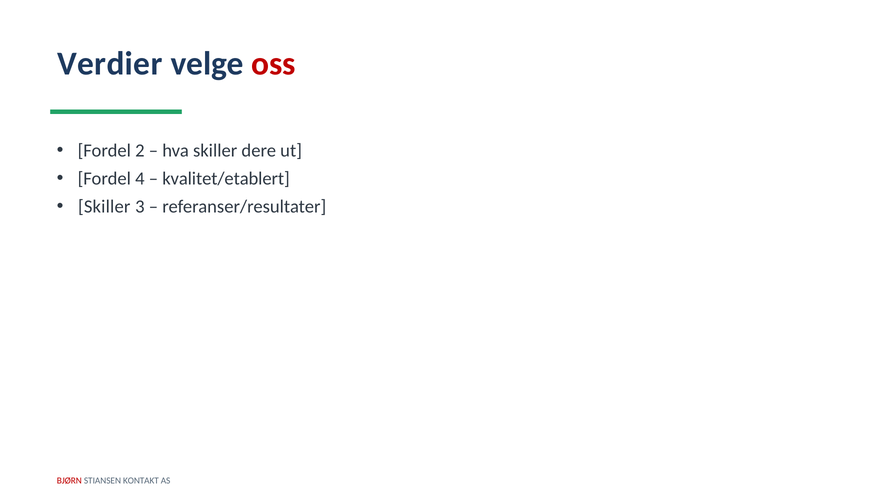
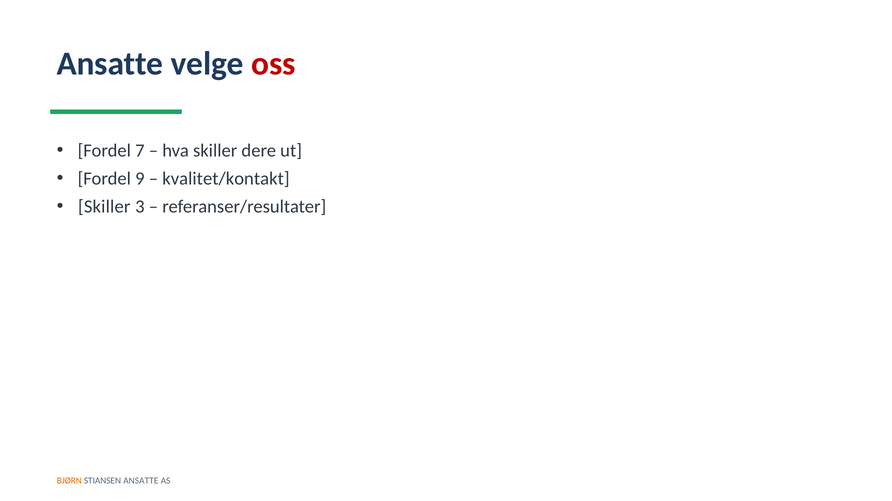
Verdier: Verdier -> Ansatte (110, 64)
2: 2 -> 7 (140, 151)
4: 4 -> 9 (140, 179)
kvalitet/etablert: kvalitet/etablert -> kvalitet/kontakt (226, 179)
BJØRN colour: red -> orange (69, 481)
STIANSEN KONTAKT: KONTAKT -> ANSATTE (141, 481)
